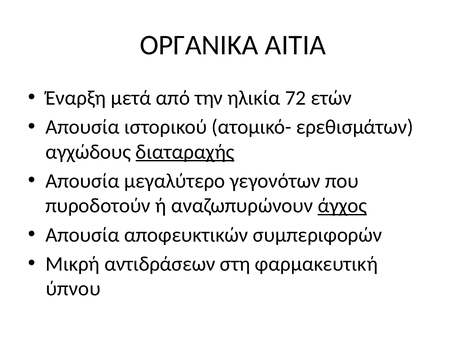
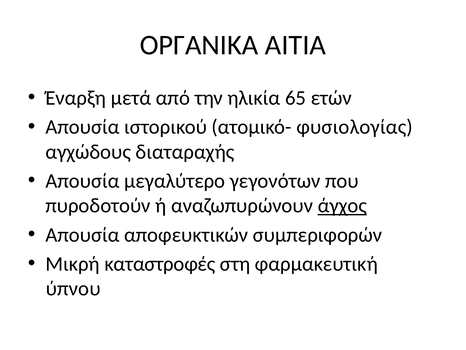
72: 72 -> 65 (295, 98)
ερεθισμάτων: ερεθισμάτων -> φυσιολογίας (355, 127)
διαταραχής underline: present -> none (185, 152)
αντιδράσεων: αντιδράσεων -> καταστροφές (160, 263)
